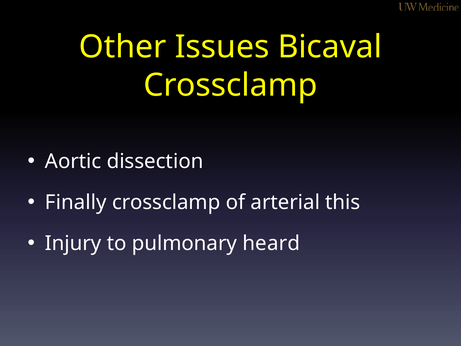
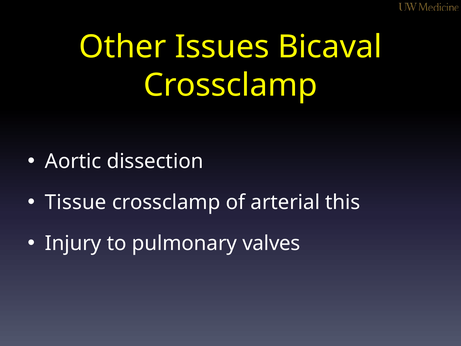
Finally: Finally -> Tissue (76, 202)
heard: heard -> valves (271, 243)
